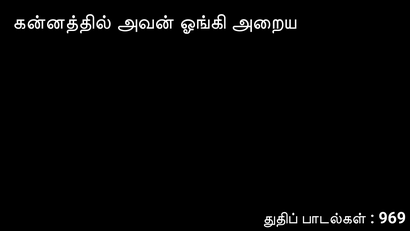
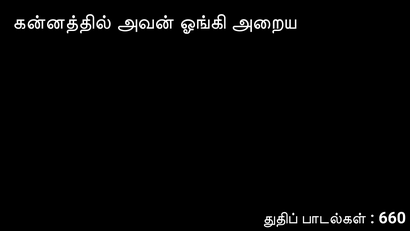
969: 969 -> 660 (392, 218)
